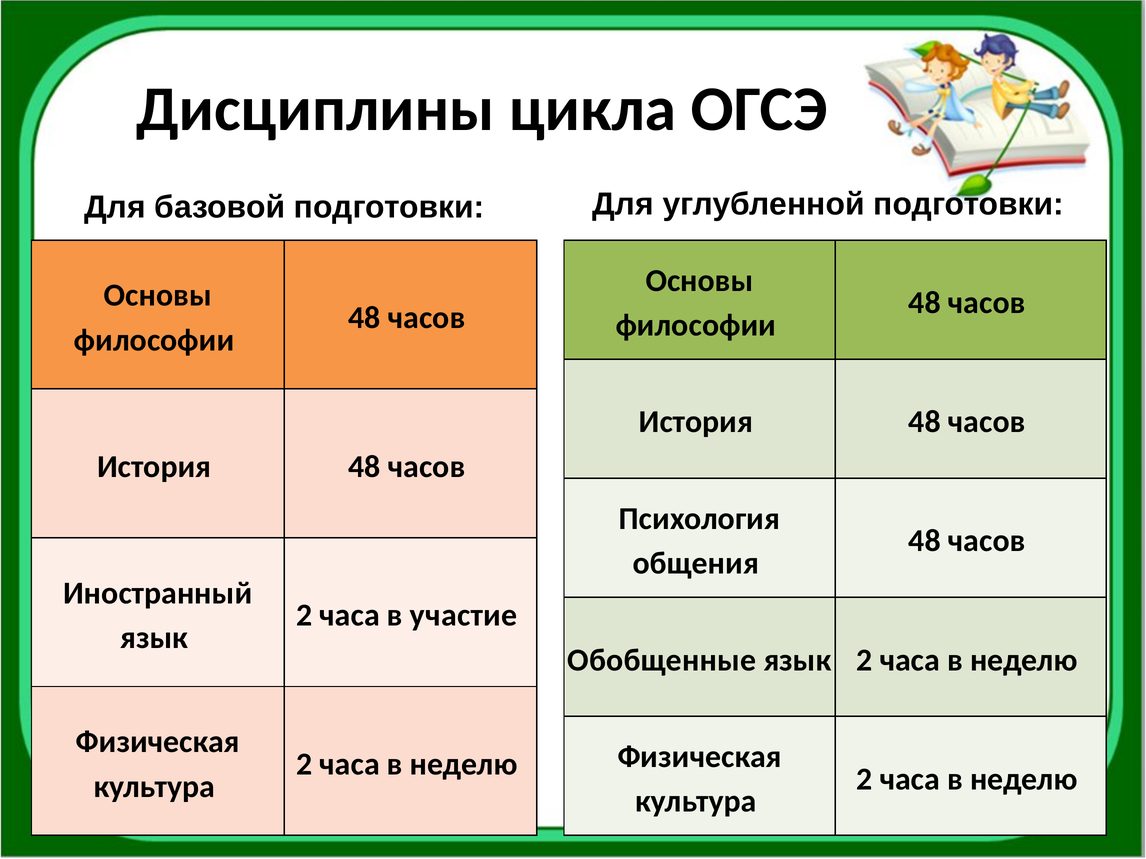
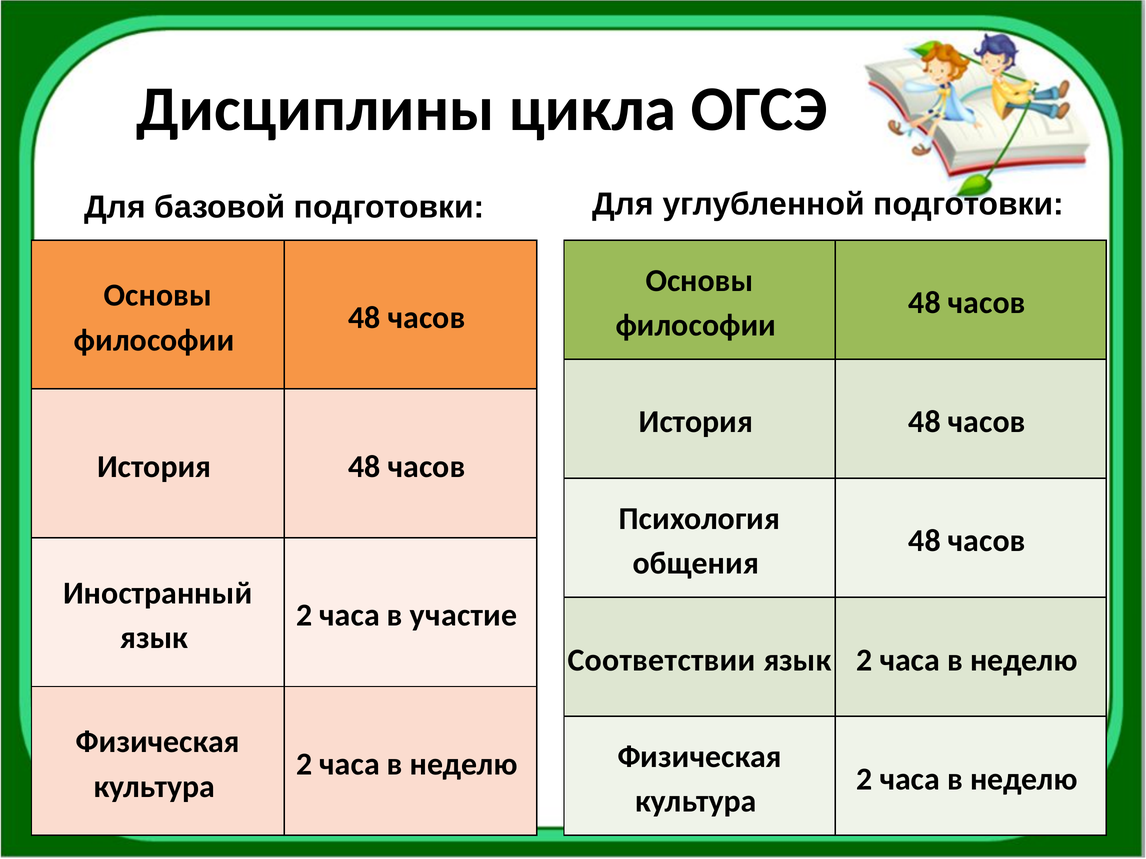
Обобщенные: Обобщенные -> Соответствии (662, 660)
